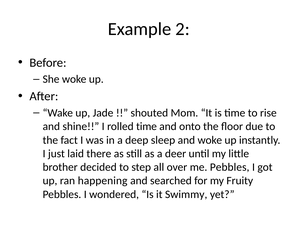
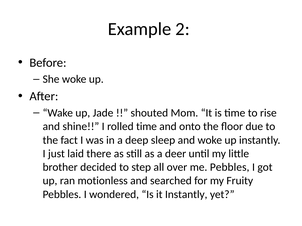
happening: happening -> motionless (103, 181)
it Swimmy: Swimmy -> Instantly (186, 195)
